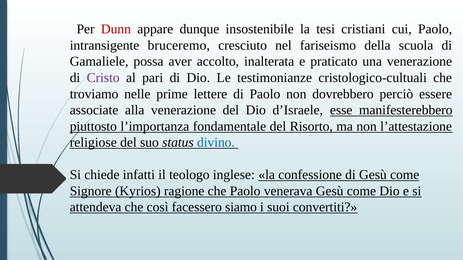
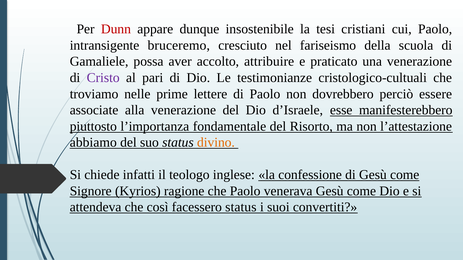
inalterata: inalterata -> attribuire (269, 62)
religiose: religiose -> abbiamo (93, 143)
divino colour: blue -> orange (216, 143)
facessero siamo: siamo -> status (241, 208)
